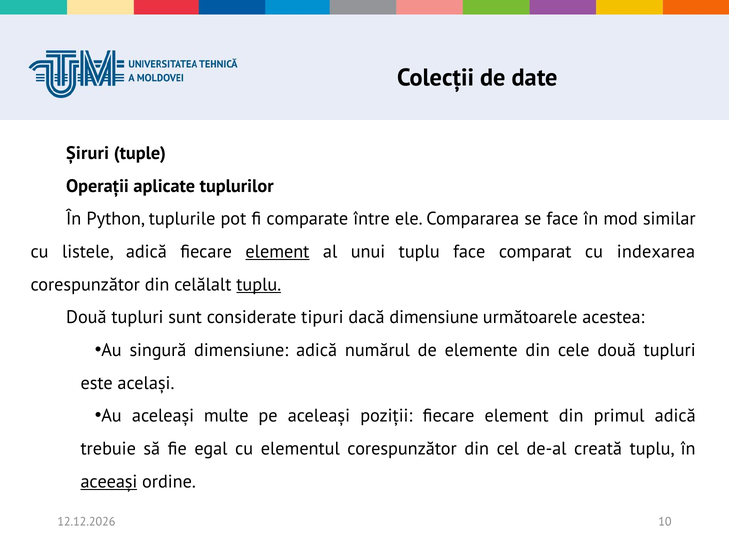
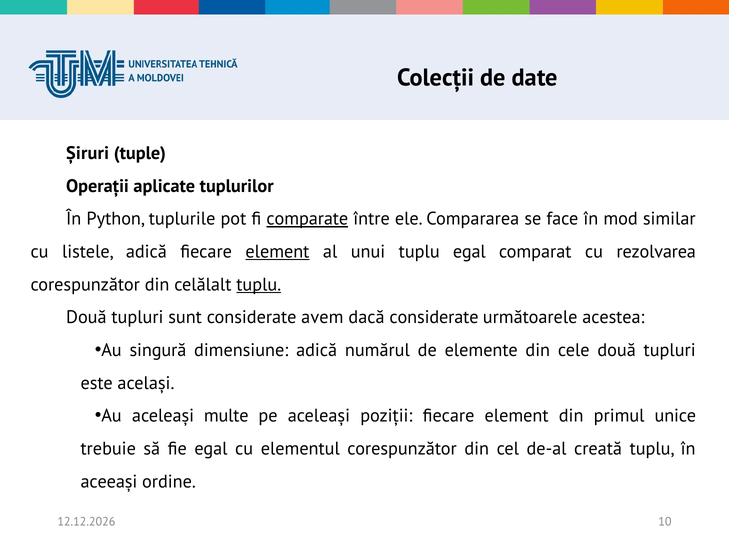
comparate underline: none -> present (307, 219)
tuplu face: face -> egal (469, 252)
indexarea: indexarea -> rezolvarea (656, 252)
tipuri: tipuri -> avem (322, 317)
dacă dimensiune: dimensiune -> considerate (434, 317)
primul adică: adică -> unice (675, 416)
aceeași underline: present -> none (109, 481)
